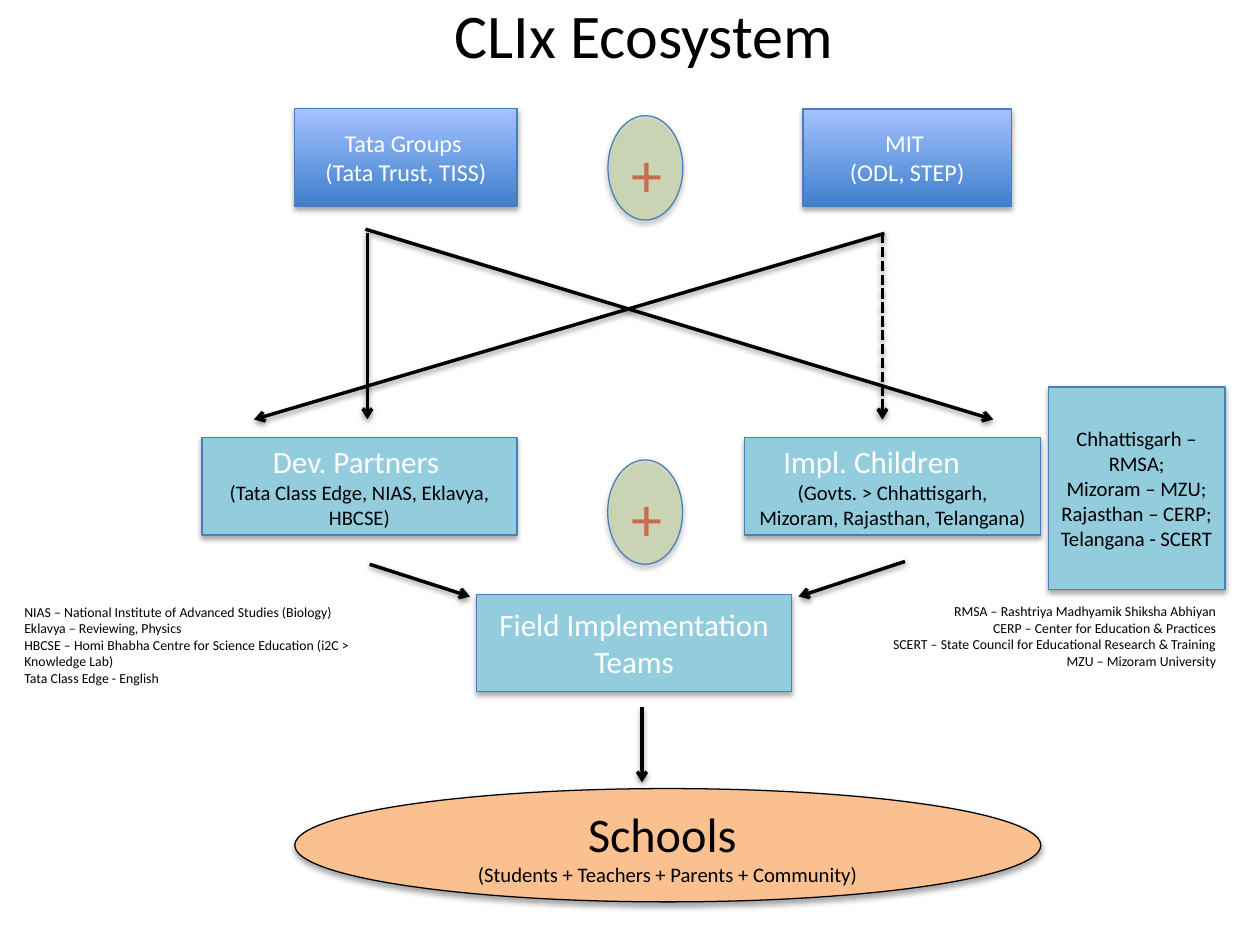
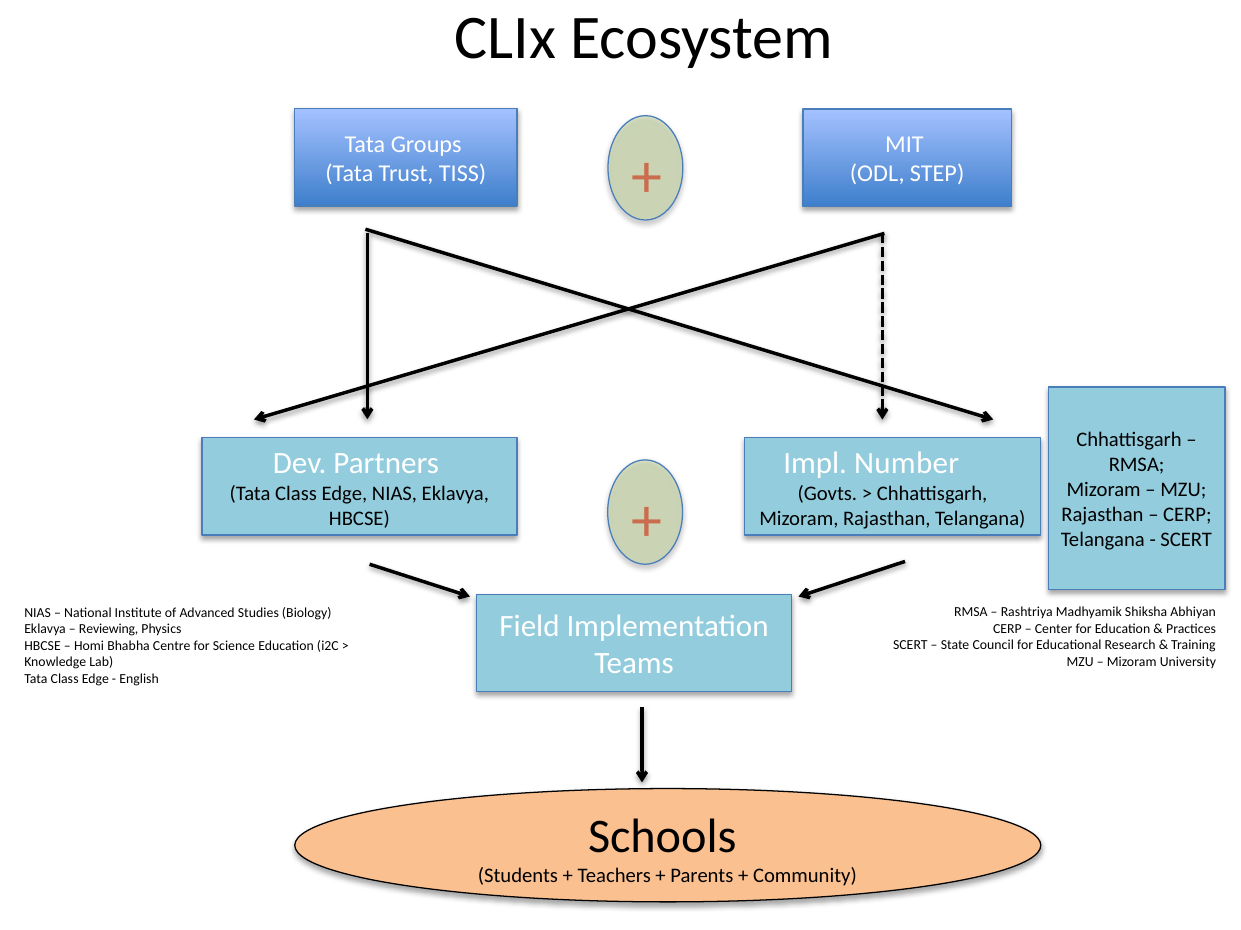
Children: Children -> Number (907, 464)
